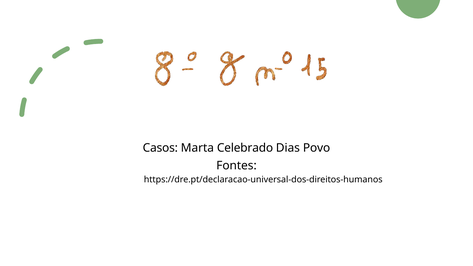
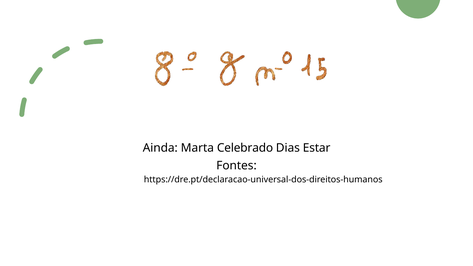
Casos: Casos -> Ainda (160, 148)
Povo: Povo -> Estar (317, 148)
